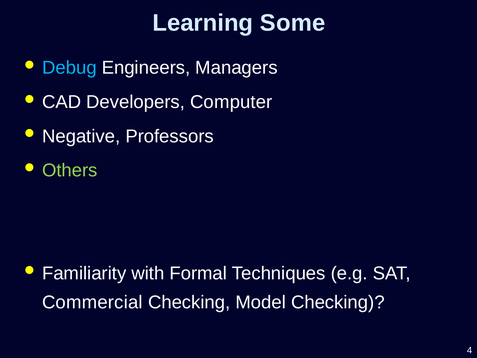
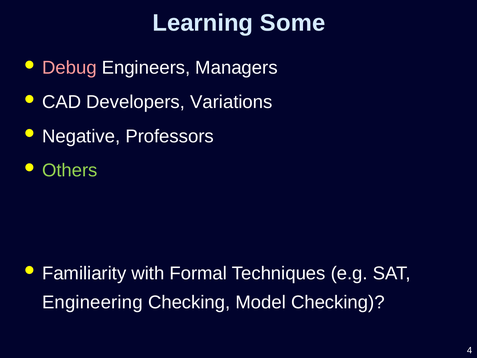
Debug colour: light blue -> pink (69, 68)
Computer: Computer -> Variations (231, 102)
Commercial: Commercial -> Engineering (92, 302)
